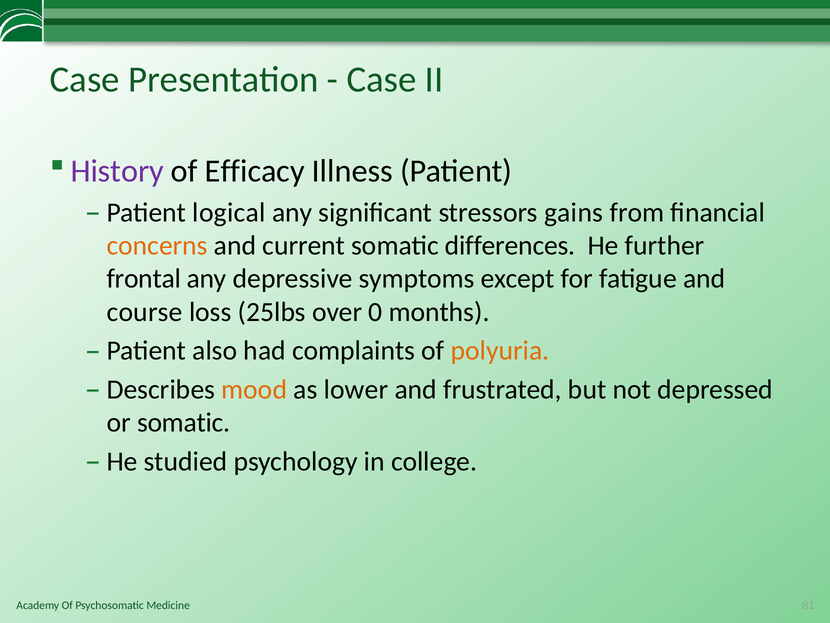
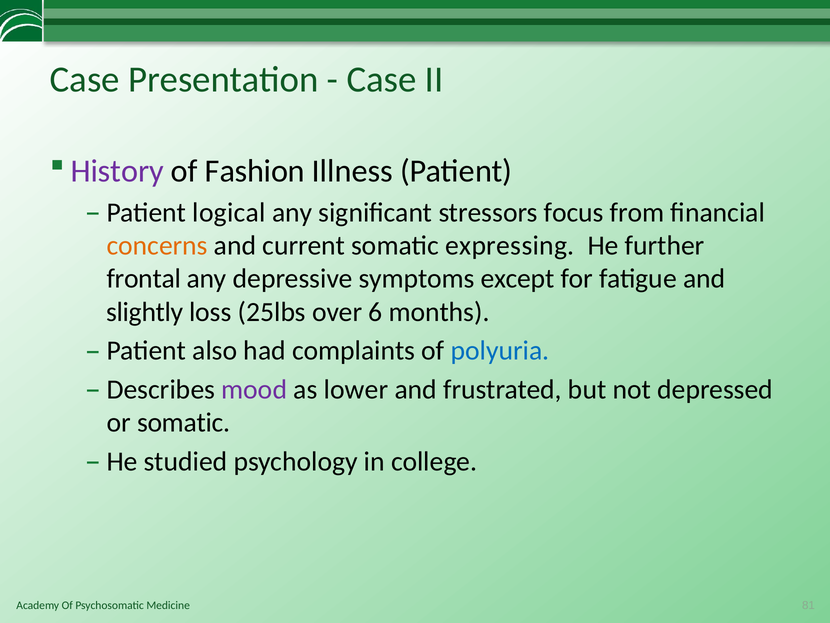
Efficacy: Efficacy -> Fashion (255, 171)
gains: gains -> focus (574, 212)
differences: differences -> expressing (510, 245)
course: course -> slightly (145, 312)
0: 0 -> 6 (375, 312)
polyuria colour: orange -> blue (500, 351)
mood colour: orange -> purple (254, 389)
